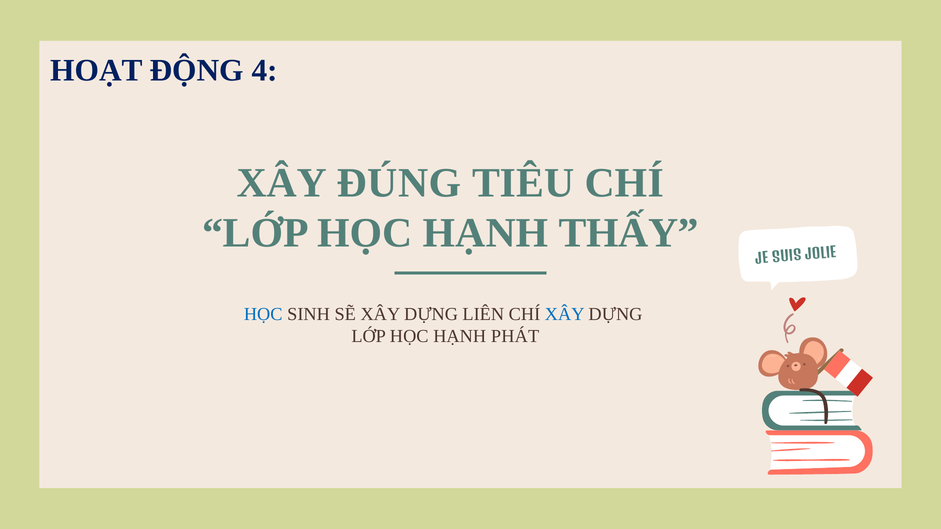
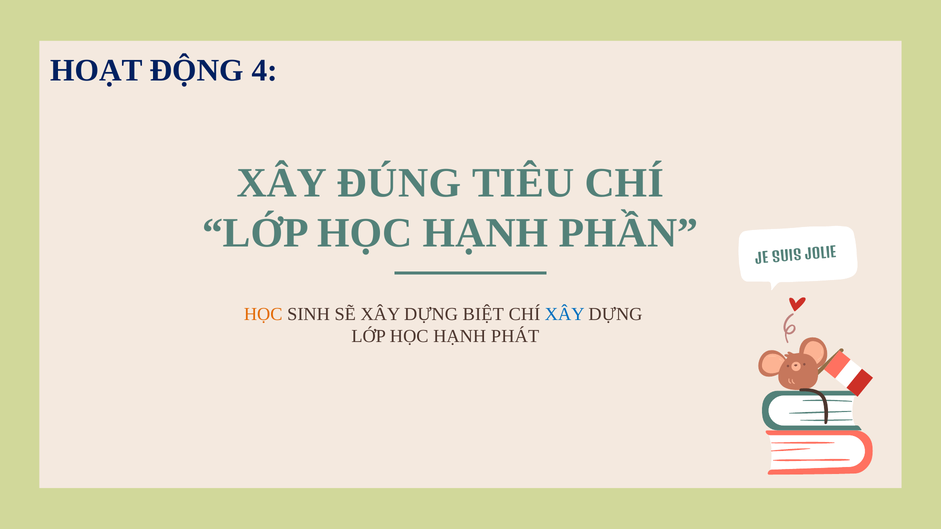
THẤY: THẤY -> PHẦN (629, 233)
HỌC colour: blue -> orange (263, 314)
LIÊN: LIÊN -> BIỆT (483, 314)
